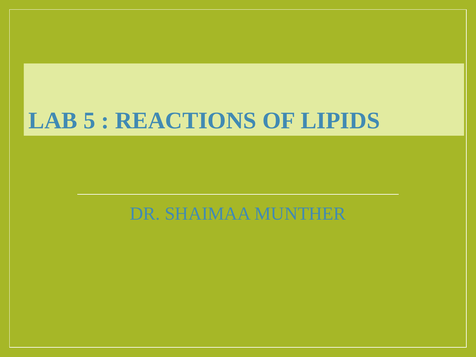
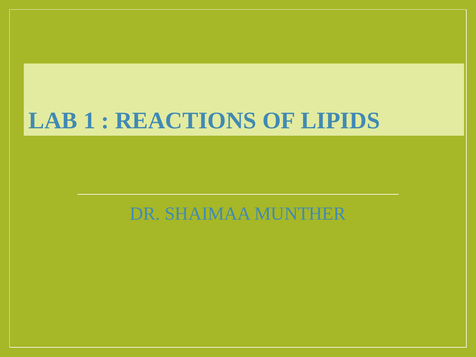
5: 5 -> 1 (89, 121)
